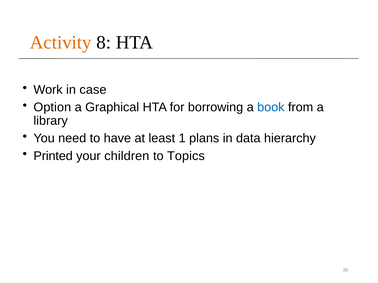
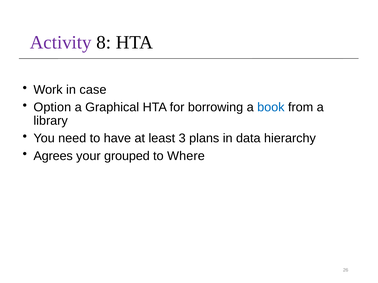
Activity colour: orange -> purple (61, 42)
1: 1 -> 3 (182, 139)
Printed: Printed -> Agrees (53, 156)
children: children -> grouped (127, 156)
Topics: Topics -> Where (186, 156)
